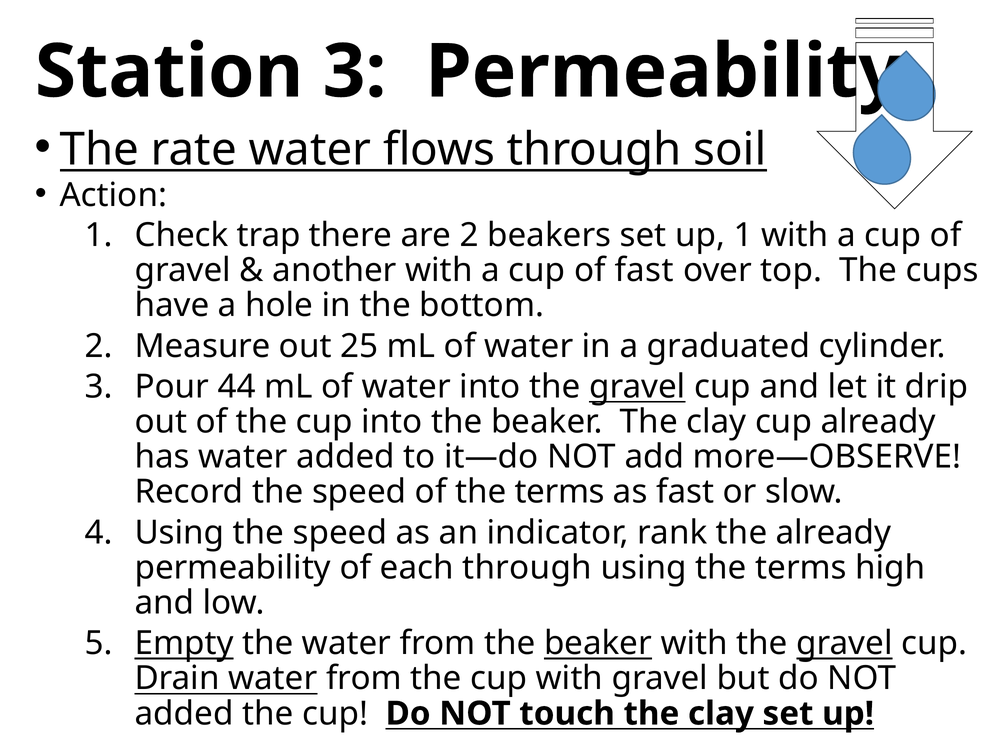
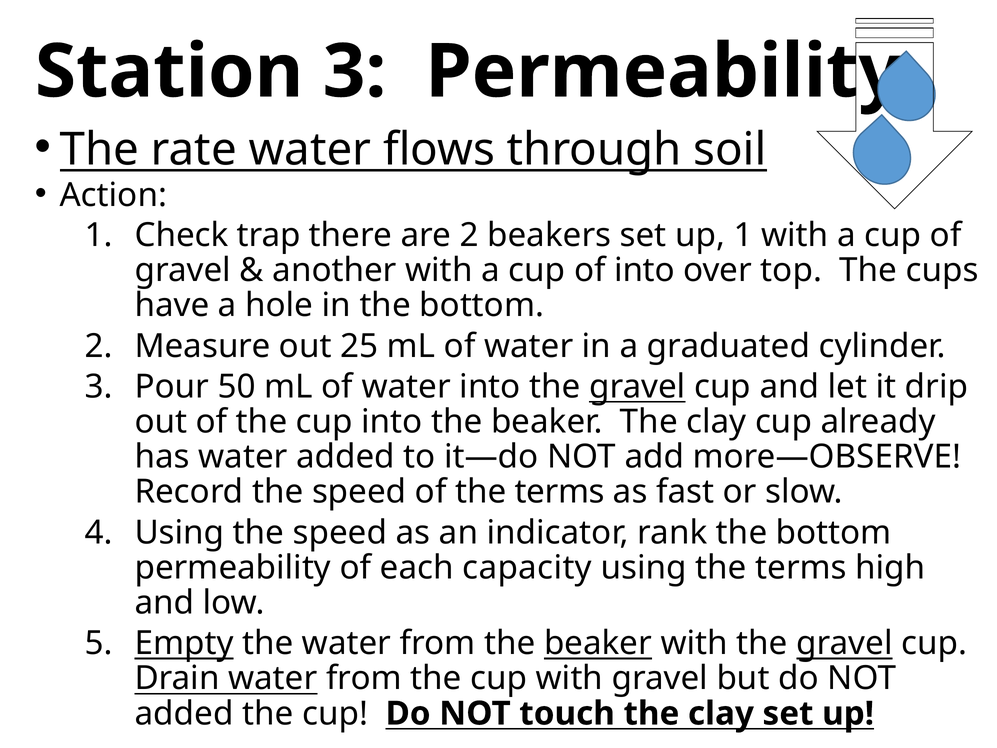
of fast: fast -> into (644, 270)
44: 44 -> 50 (237, 387)
rank the already: already -> bottom (834, 532)
each through: through -> capacity (527, 567)
